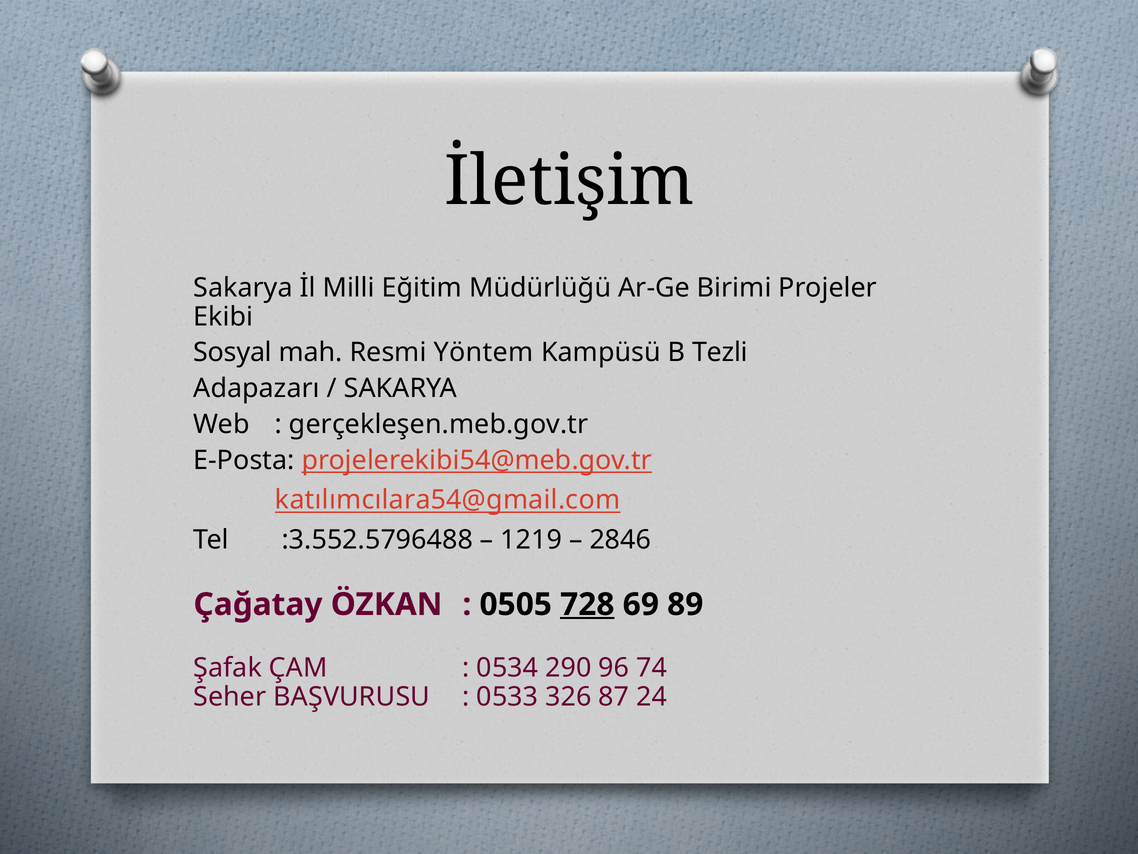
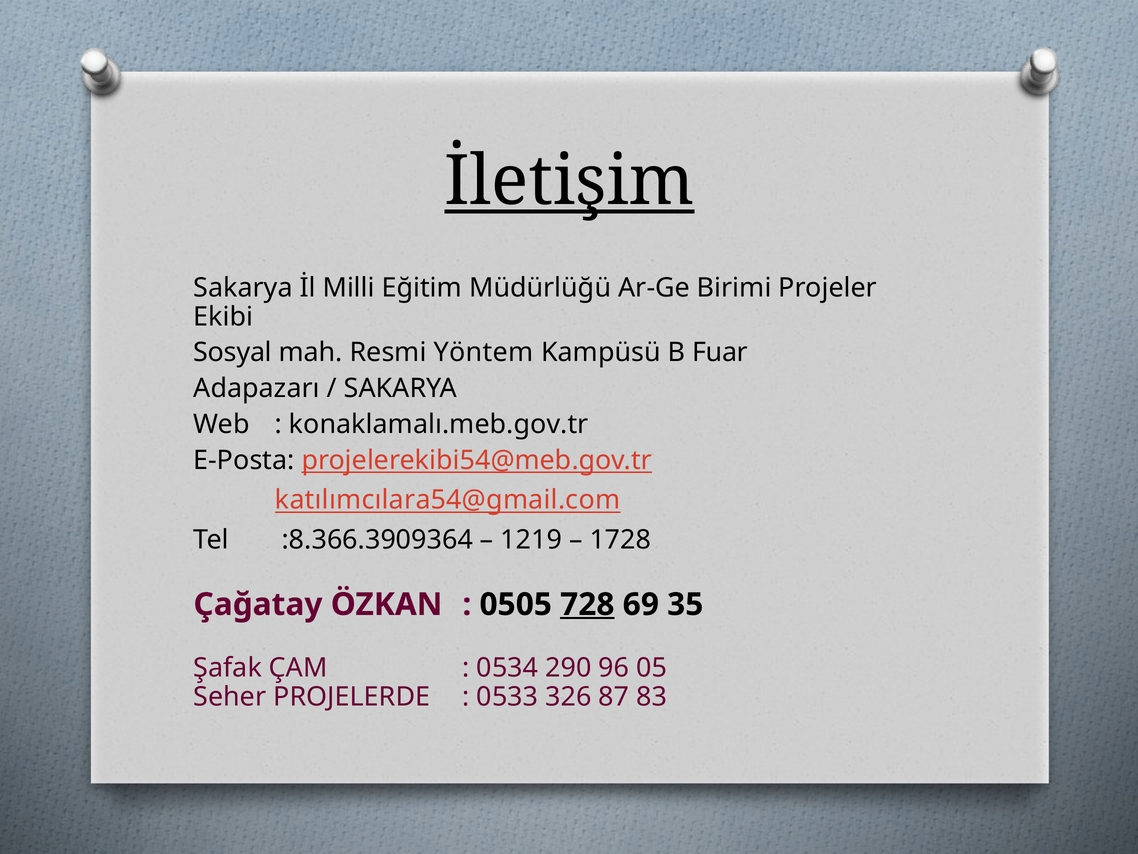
İletişim underline: none -> present (570, 181)
Tezli: Tezli -> Fuar (720, 352)
gerçekleşen.meb.gov.tr: gerçekleşen.meb.gov.tr -> konaklamalı.meb.gov.tr (439, 424)
:3.552.5796488: :3.552.5796488 -> :8.366.3909364 (377, 540)
2846: 2846 -> 1728 (620, 540)
89: 89 -> 35 (685, 604)
74: 74 -> 05 (652, 667)
BAŞVURUSU: BAŞVURUSU -> PROJELERDE (352, 696)
24: 24 -> 83 (652, 696)
